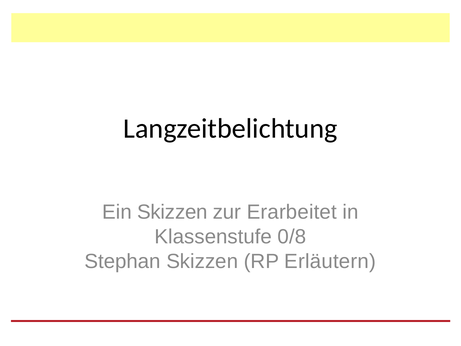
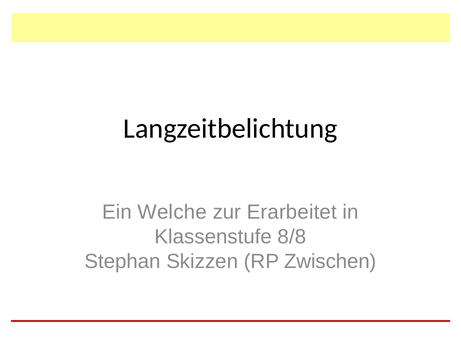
Ein Skizzen: Skizzen -> Welche (172, 212)
0/8: 0/8 -> 8/8 (292, 237)
Erläutern: Erläutern -> Zwischen (330, 261)
